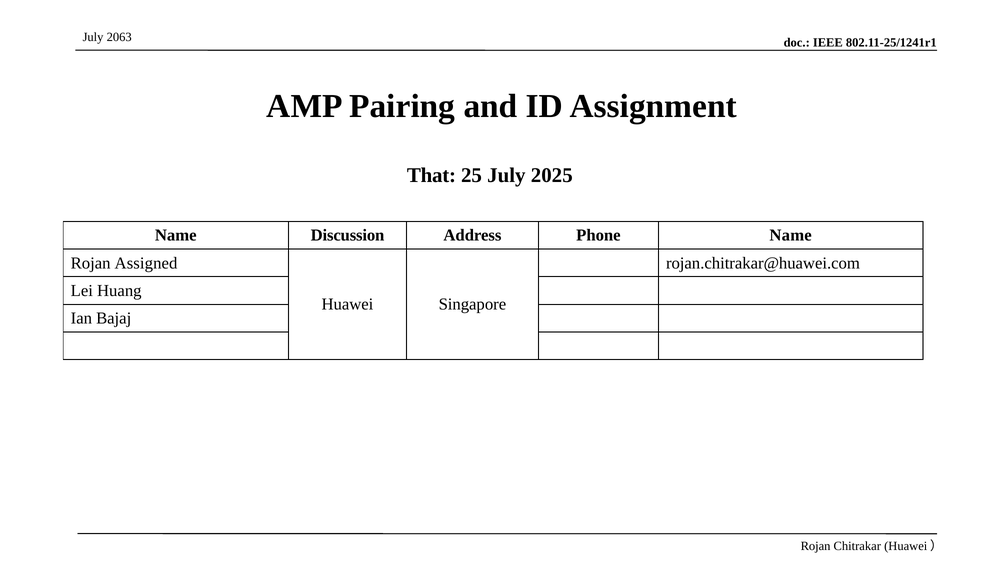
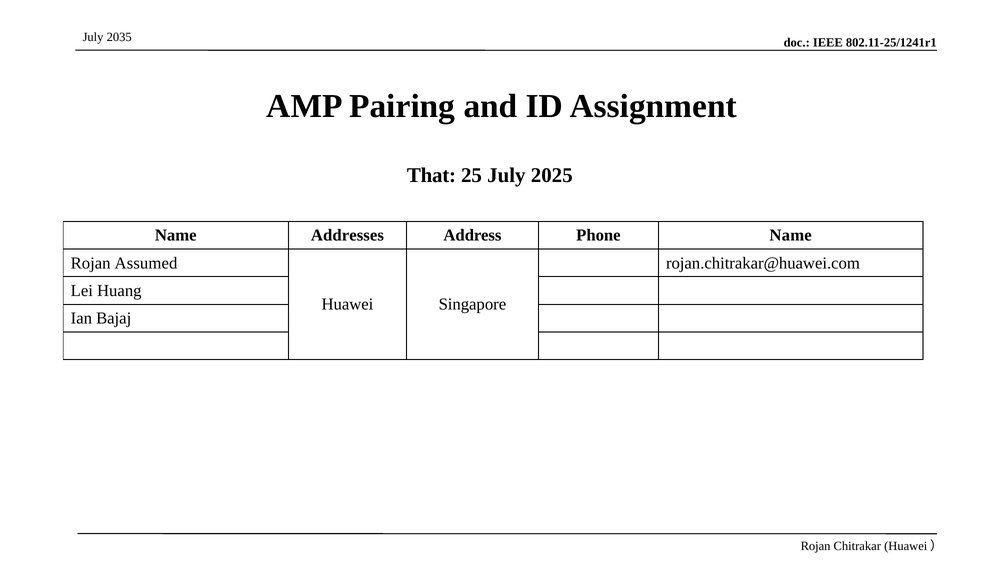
2063: 2063 -> 2035 (119, 37)
Discussion: Discussion -> Addresses (347, 235)
Assigned: Assigned -> Assumed (146, 263)
